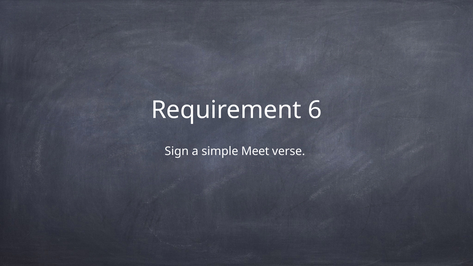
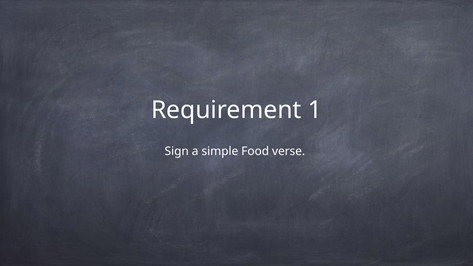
6: 6 -> 1 (315, 110)
Meet: Meet -> Food (255, 151)
